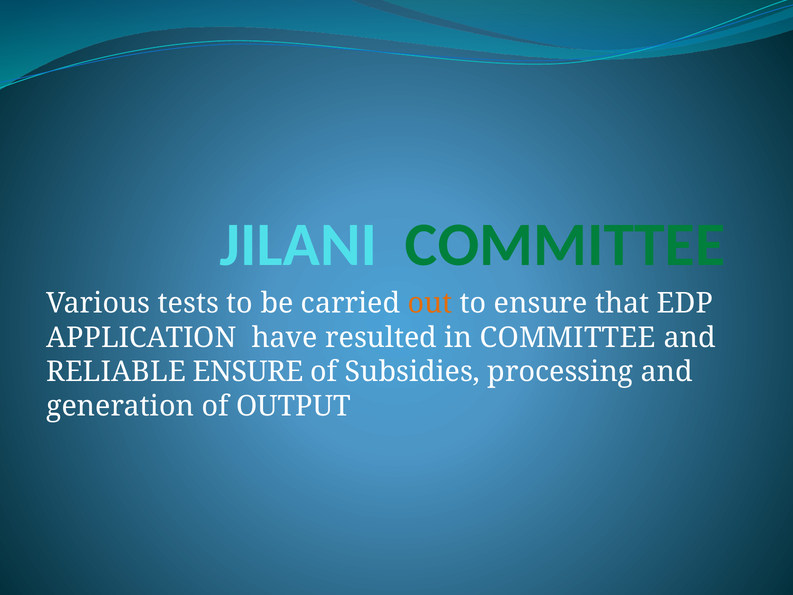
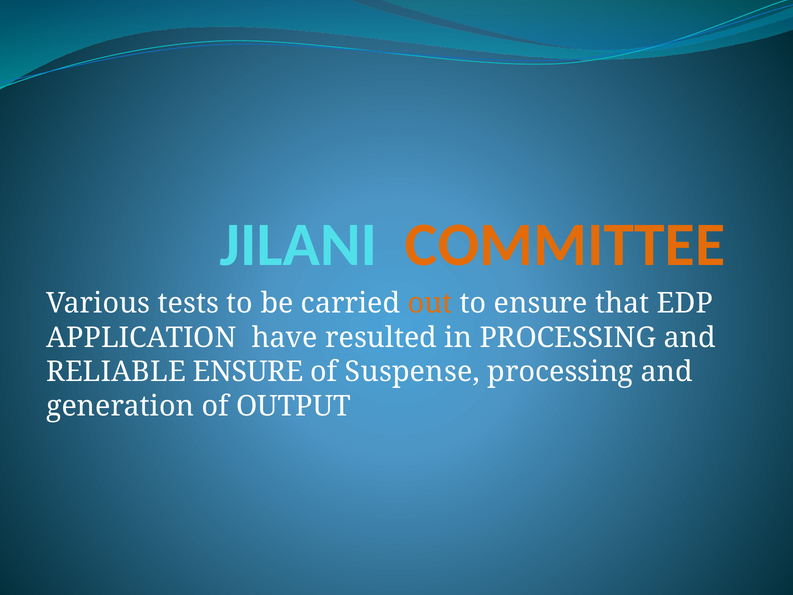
COMMITTEE colour: green -> orange (565, 245)
in COMMITTEE: COMMITTEE -> PROCESSING (568, 337)
Subsidies: Subsidies -> Suspense (412, 372)
